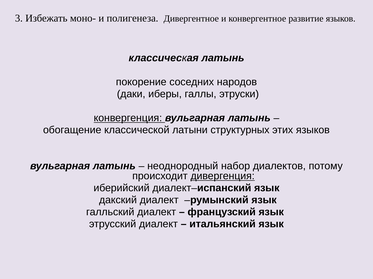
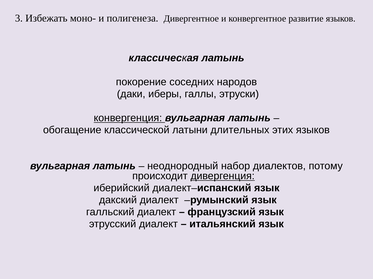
структурных: структурных -> длительных (240, 130)
